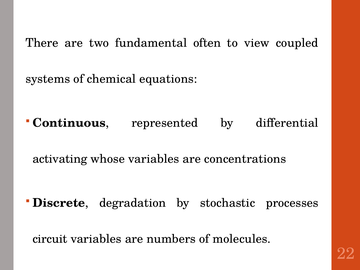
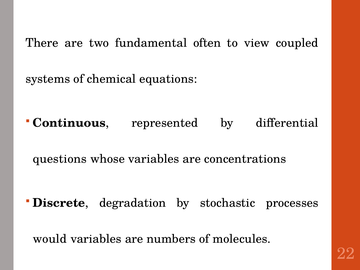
activating: activating -> questions (60, 159)
circuit: circuit -> would (50, 239)
